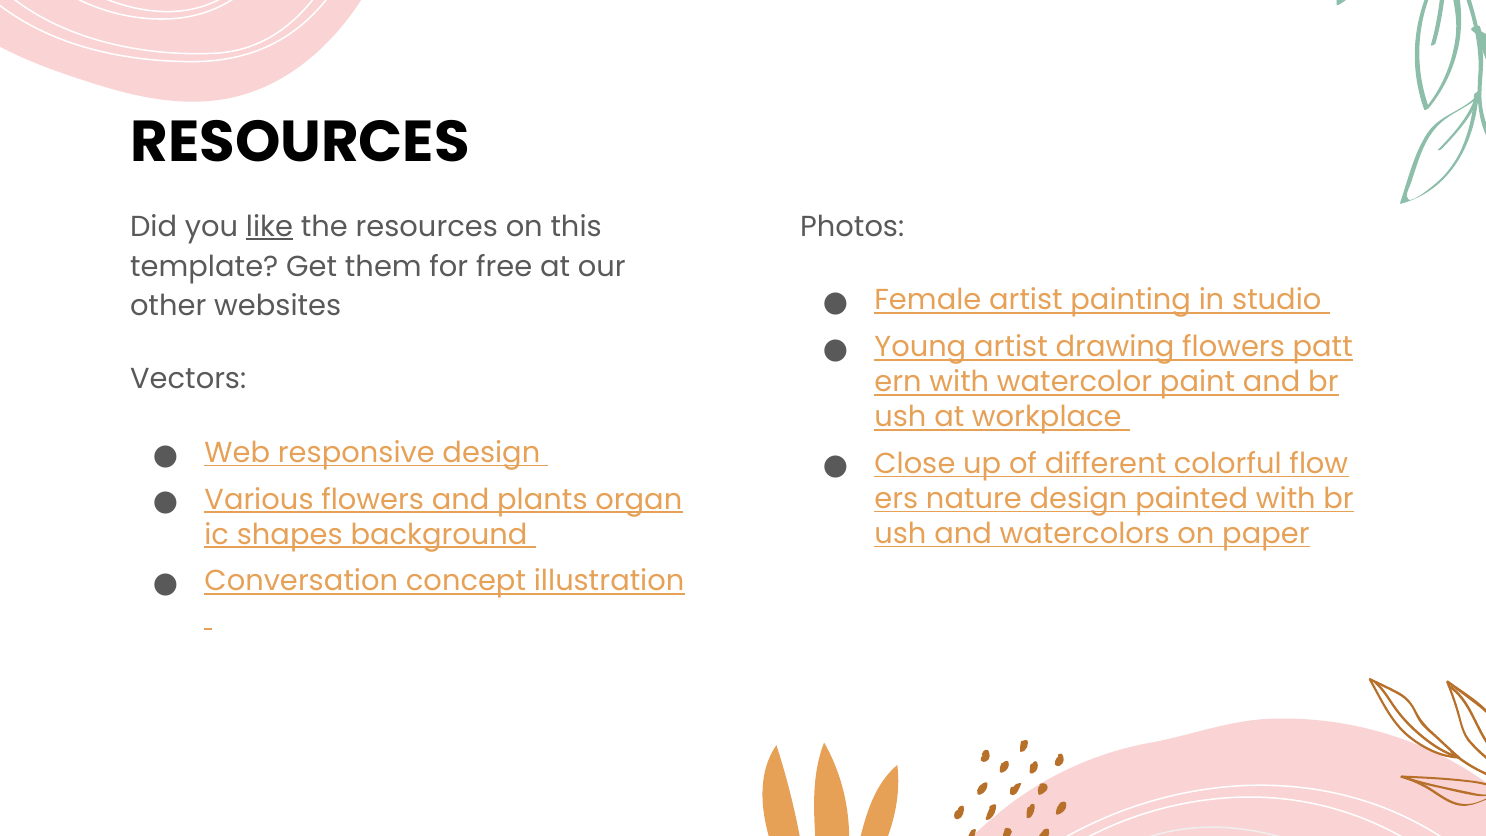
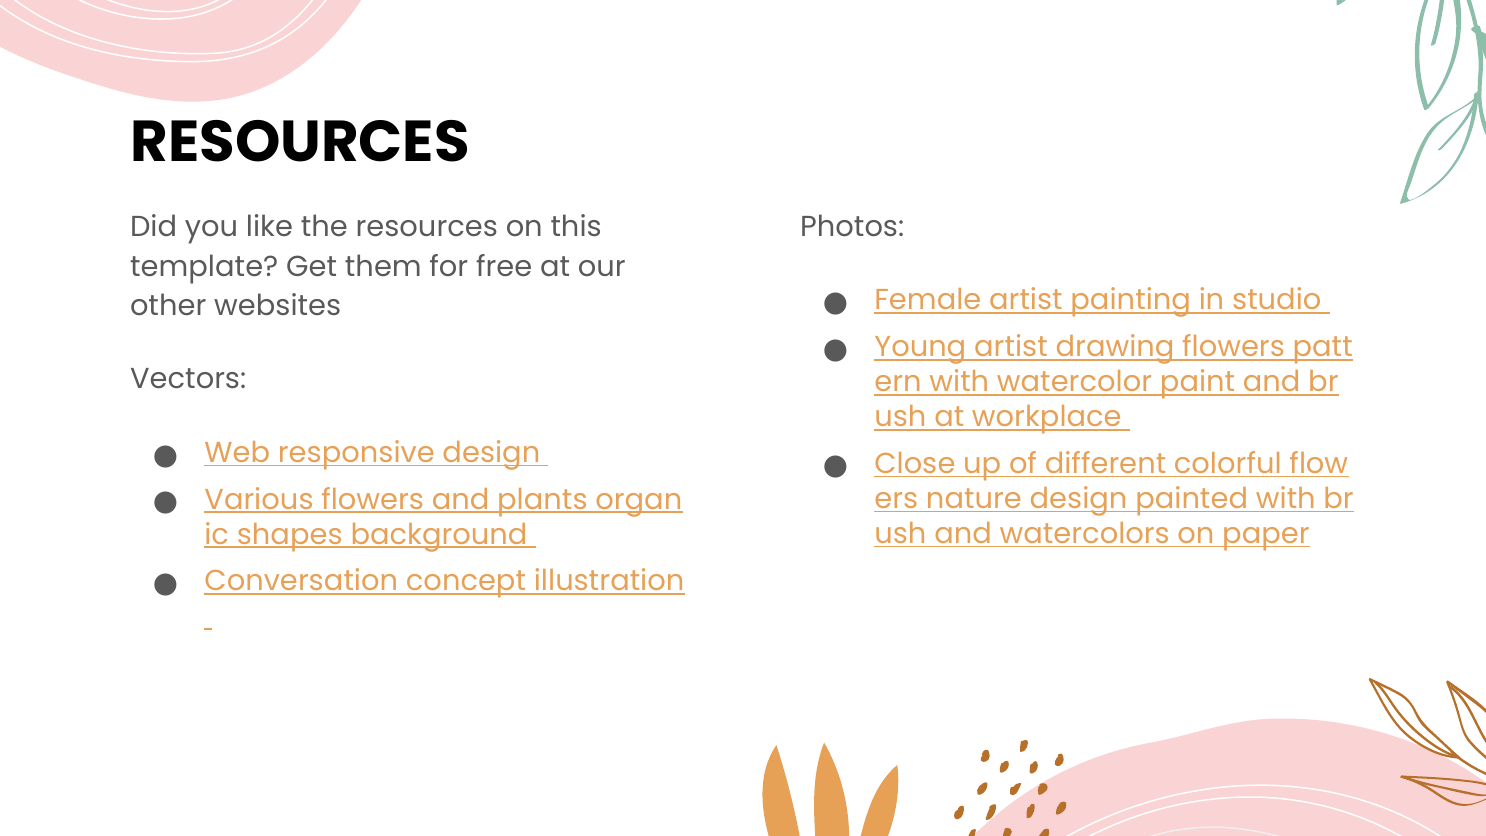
like underline: present -> none (270, 227)
